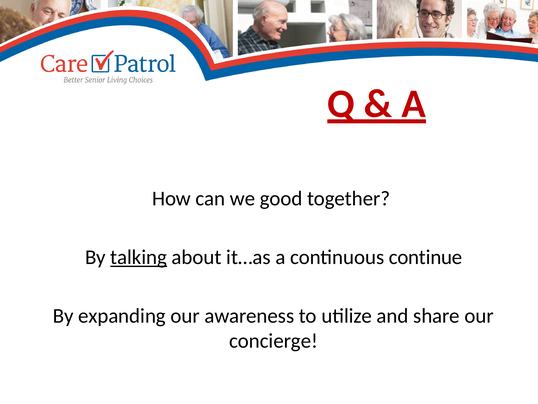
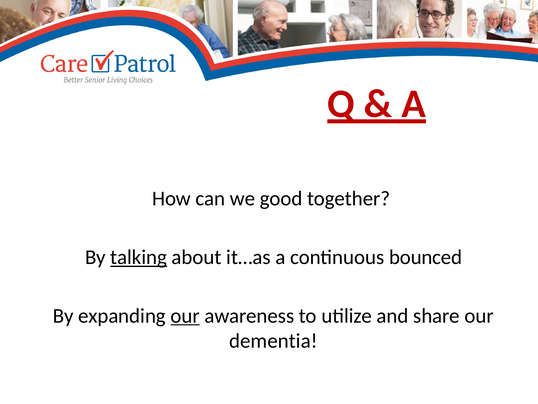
continue: continue -> bounced (426, 257)
our underline: none -> present (185, 315)
concierge: concierge -> dementia (273, 340)
